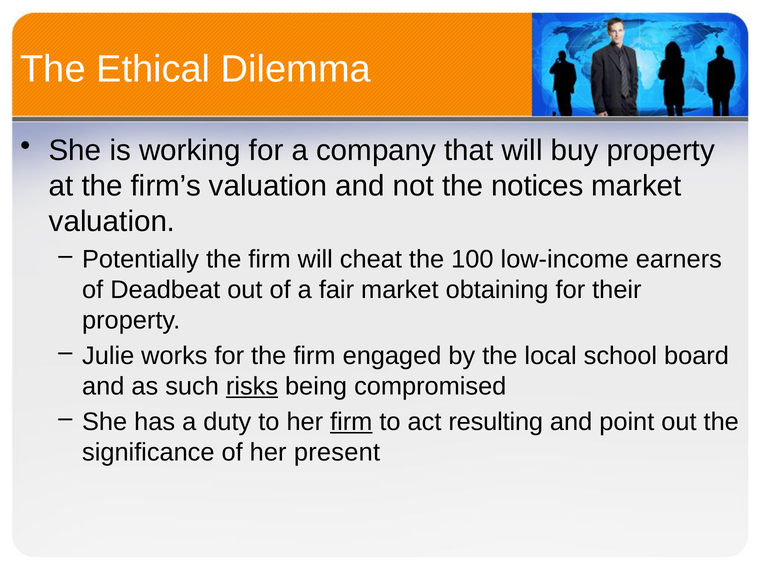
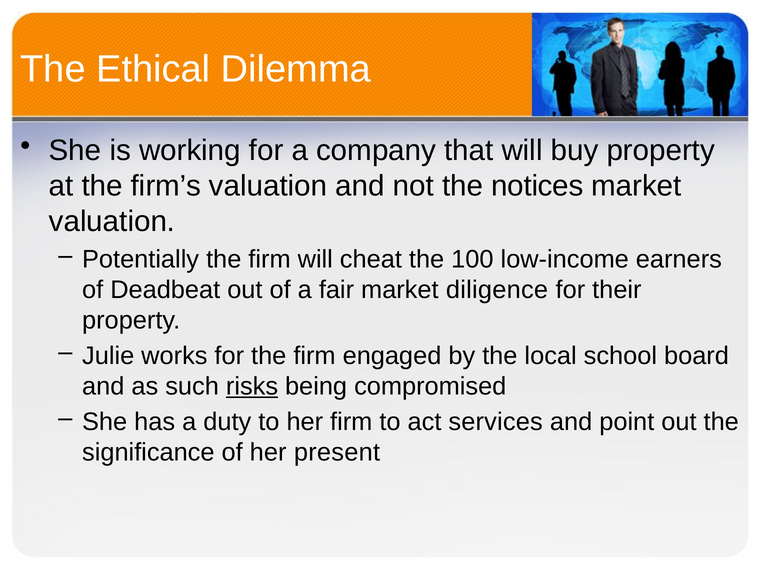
obtaining: obtaining -> diligence (497, 290)
firm underline: present -> none (351, 422)
resulting: resulting -> services (496, 422)
